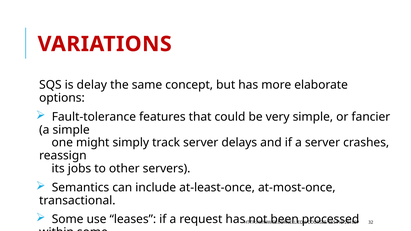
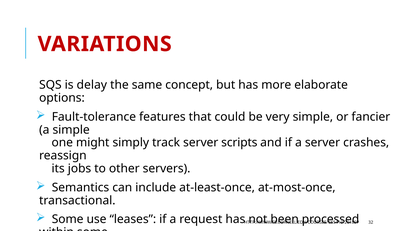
delays: delays -> scripts (239, 143)
